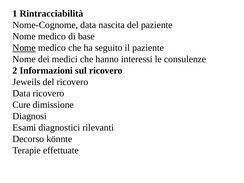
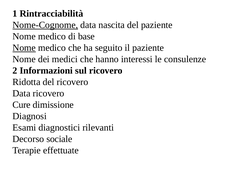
Nome-Cognome underline: none -> present (45, 25)
Jeweils: Jeweils -> Ridotta (26, 82)
könnte: könnte -> sociale (59, 139)
